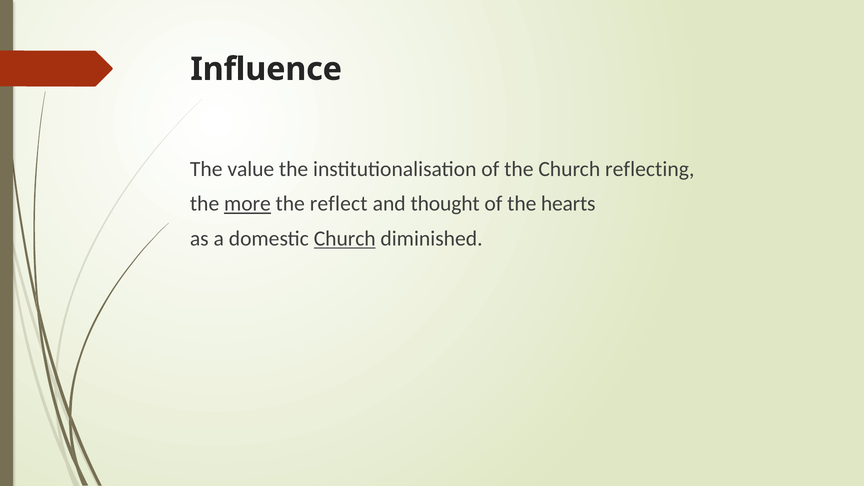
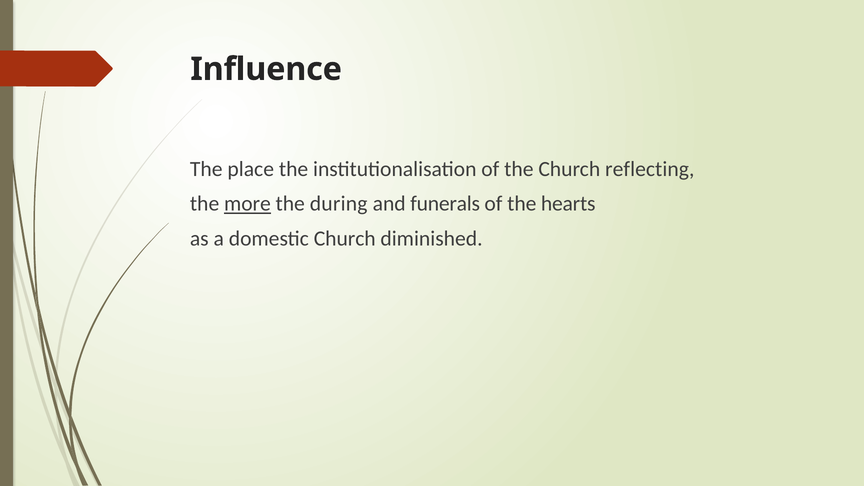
value: value -> place (251, 169)
reflect: reflect -> during (339, 204)
thought: thought -> funerals (445, 204)
Church underline: present -> none (345, 239)
